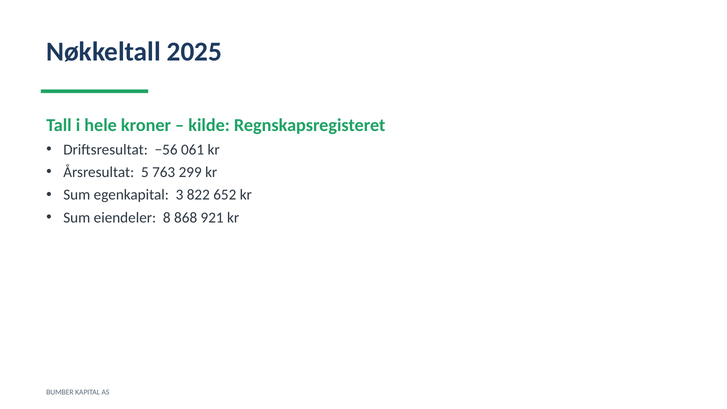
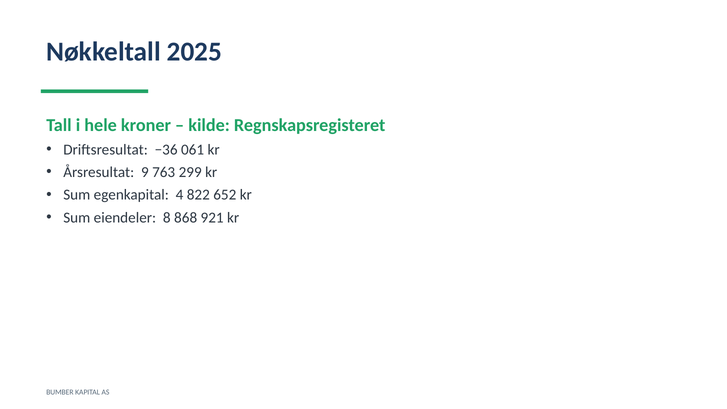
−56: −56 -> −36 (166, 149)
5: 5 -> 9 (145, 172)
3: 3 -> 4 (180, 195)
